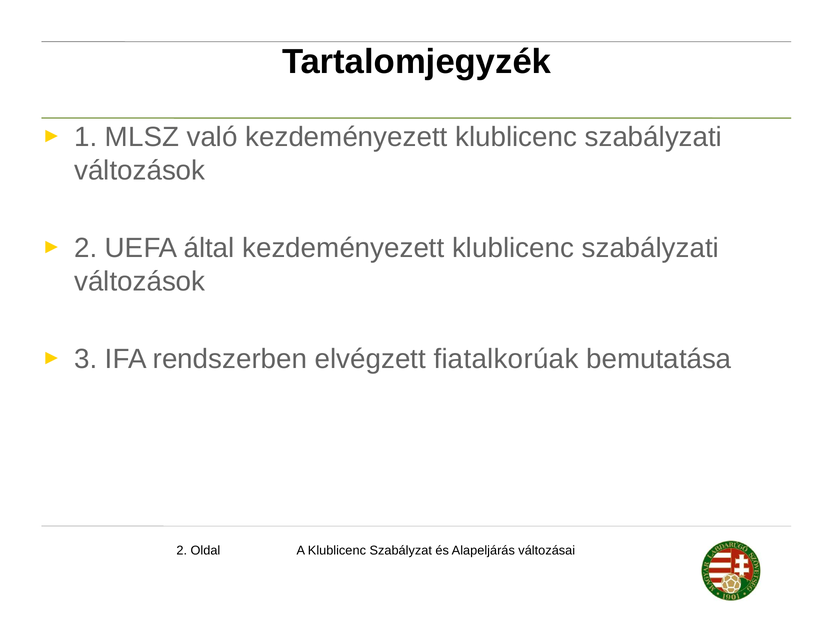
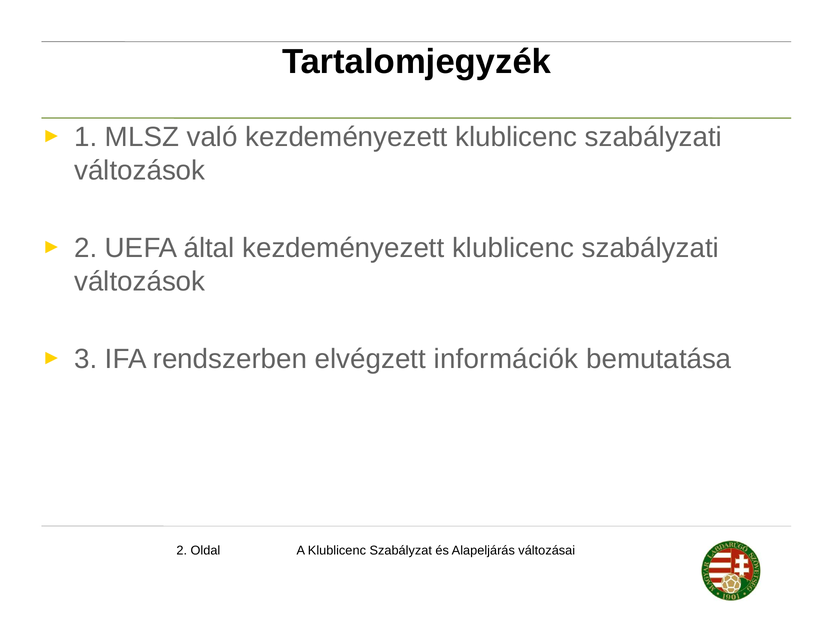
fiatalkorúak: fiatalkorúak -> információk (506, 359)
